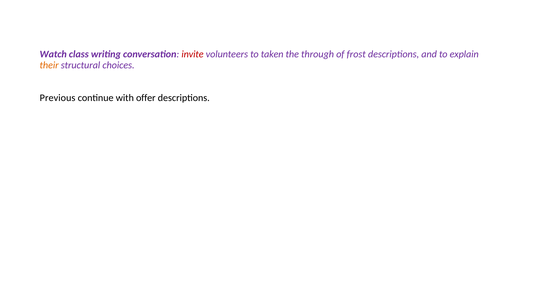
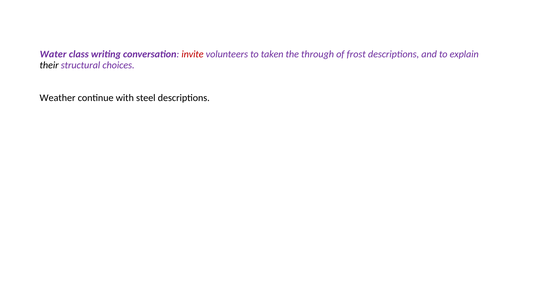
Watch: Watch -> Water (53, 54)
their colour: orange -> black (49, 65)
Previous: Previous -> Weather (58, 98)
offer: offer -> steel (146, 98)
